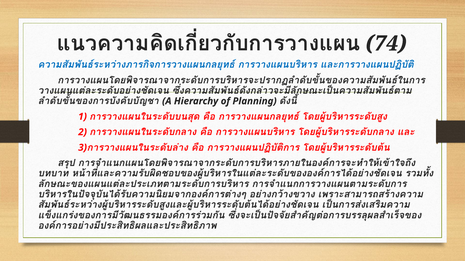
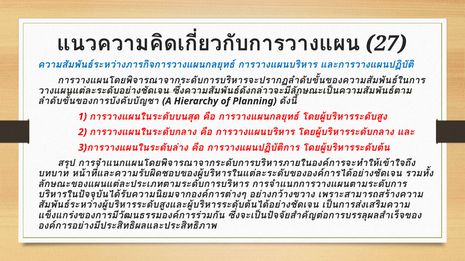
74: 74 -> 27 (386, 44)
